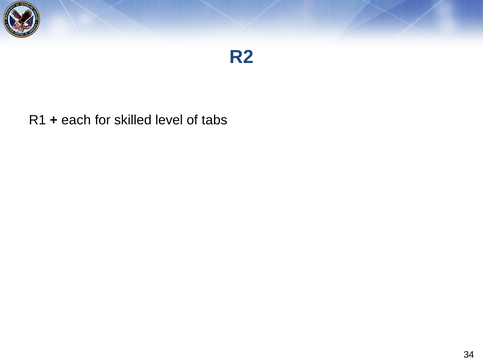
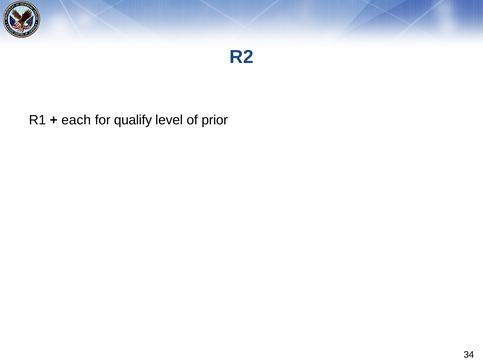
skilled: skilled -> qualify (133, 120)
tabs: tabs -> prior (215, 120)
